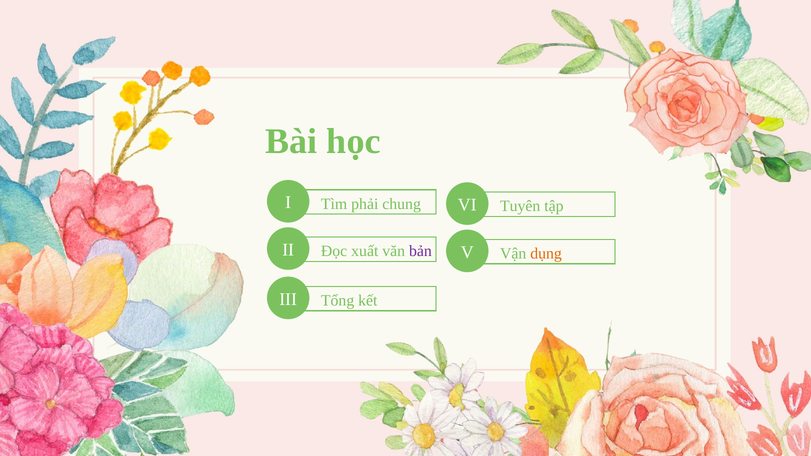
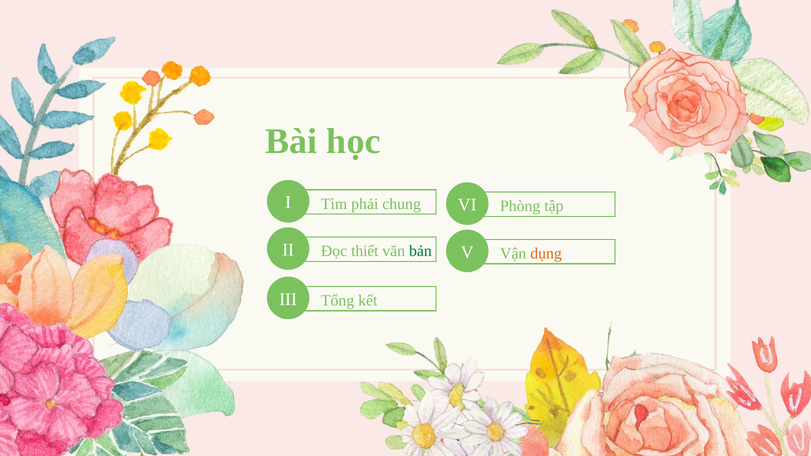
Tuyên: Tuyên -> Phòng (520, 206)
xuất: xuất -> thiết (365, 251)
bản colour: purple -> green (420, 251)
